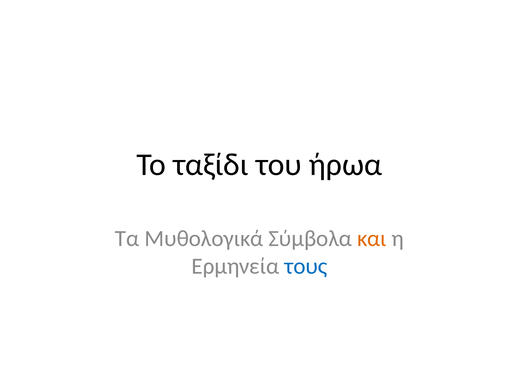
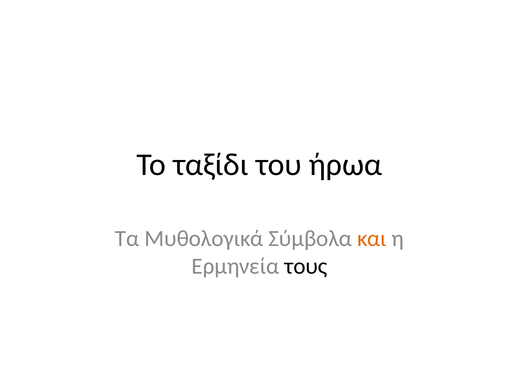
τους colour: blue -> black (306, 266)
